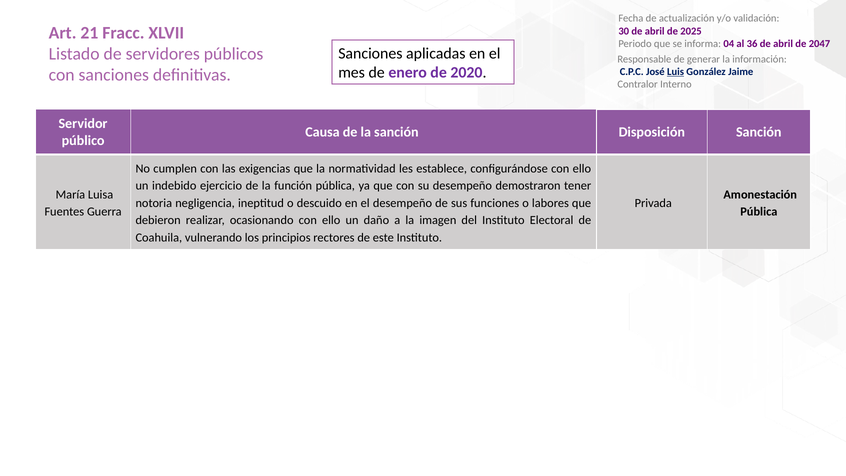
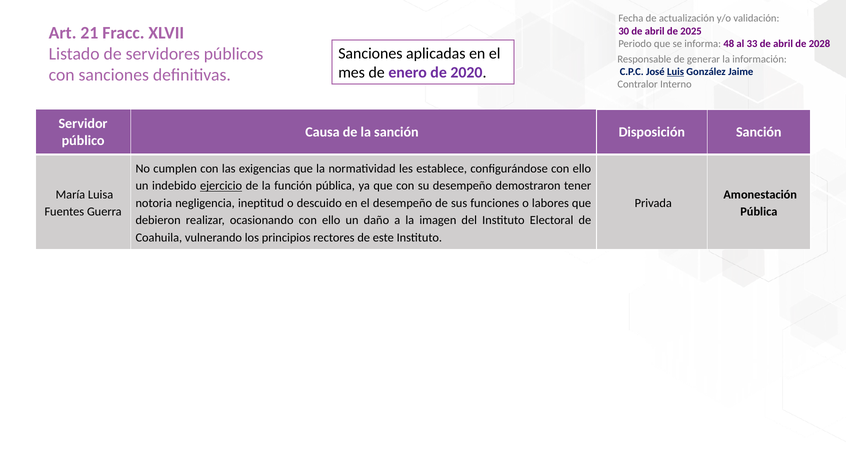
04: 04 -> 48 (729, 44)
36: 36 -> 33 (752, 44)
2047: 2047 -> 2028 (819, 44)
ejercicio underline: none -> present (221, 186)
